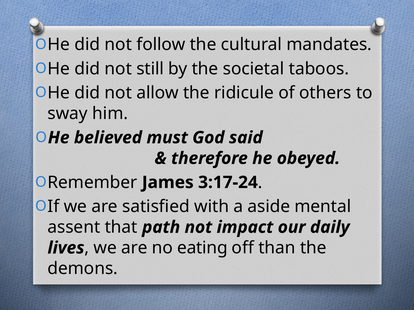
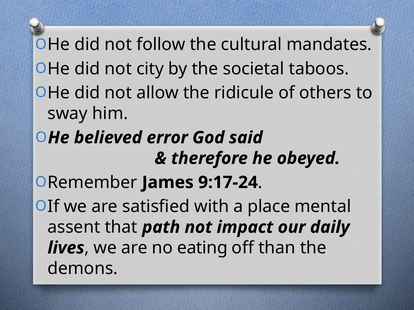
still: still -> city (150, 69)
must: must -> error (167, 138)
3:17-24: 3:17-24 -> 9:17-24 (228, 183)
aside: aside -> place (269, 207)
